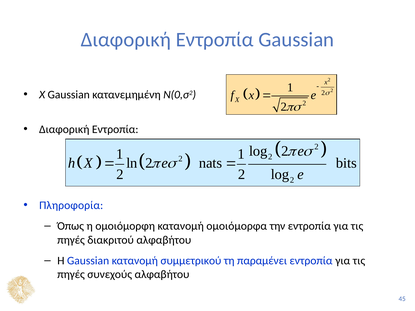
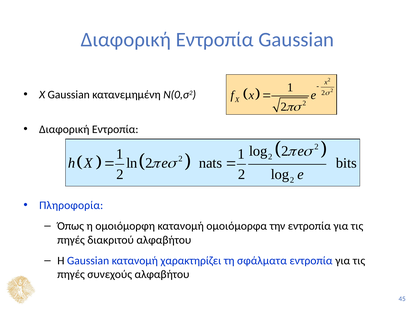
συμμετρικού: συμμετρικού -> χαρακτηρίζει (191, 261)
παραμένει: παραμένει -> σφάλματα (262, 261)
